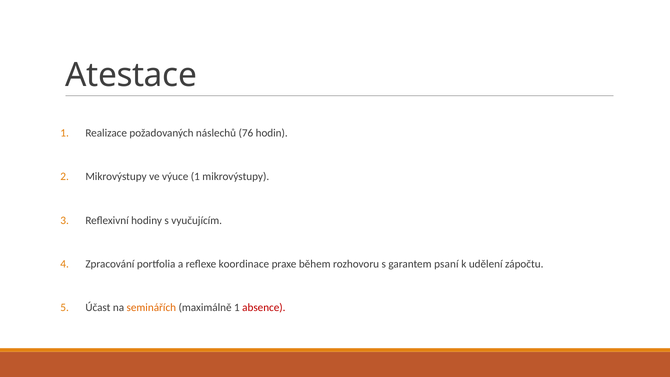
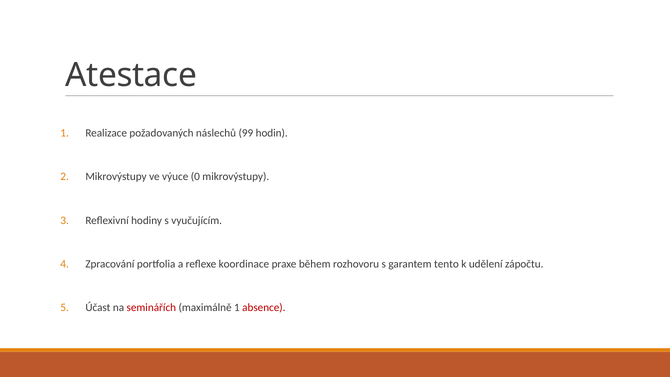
76: 76 -> 99 (246, 133)
výuce 1: 1 -> 0 (195, 177)
psaní: psaní -> tento (446, 264)
seminářích colour: orange -> red (151, 308)
